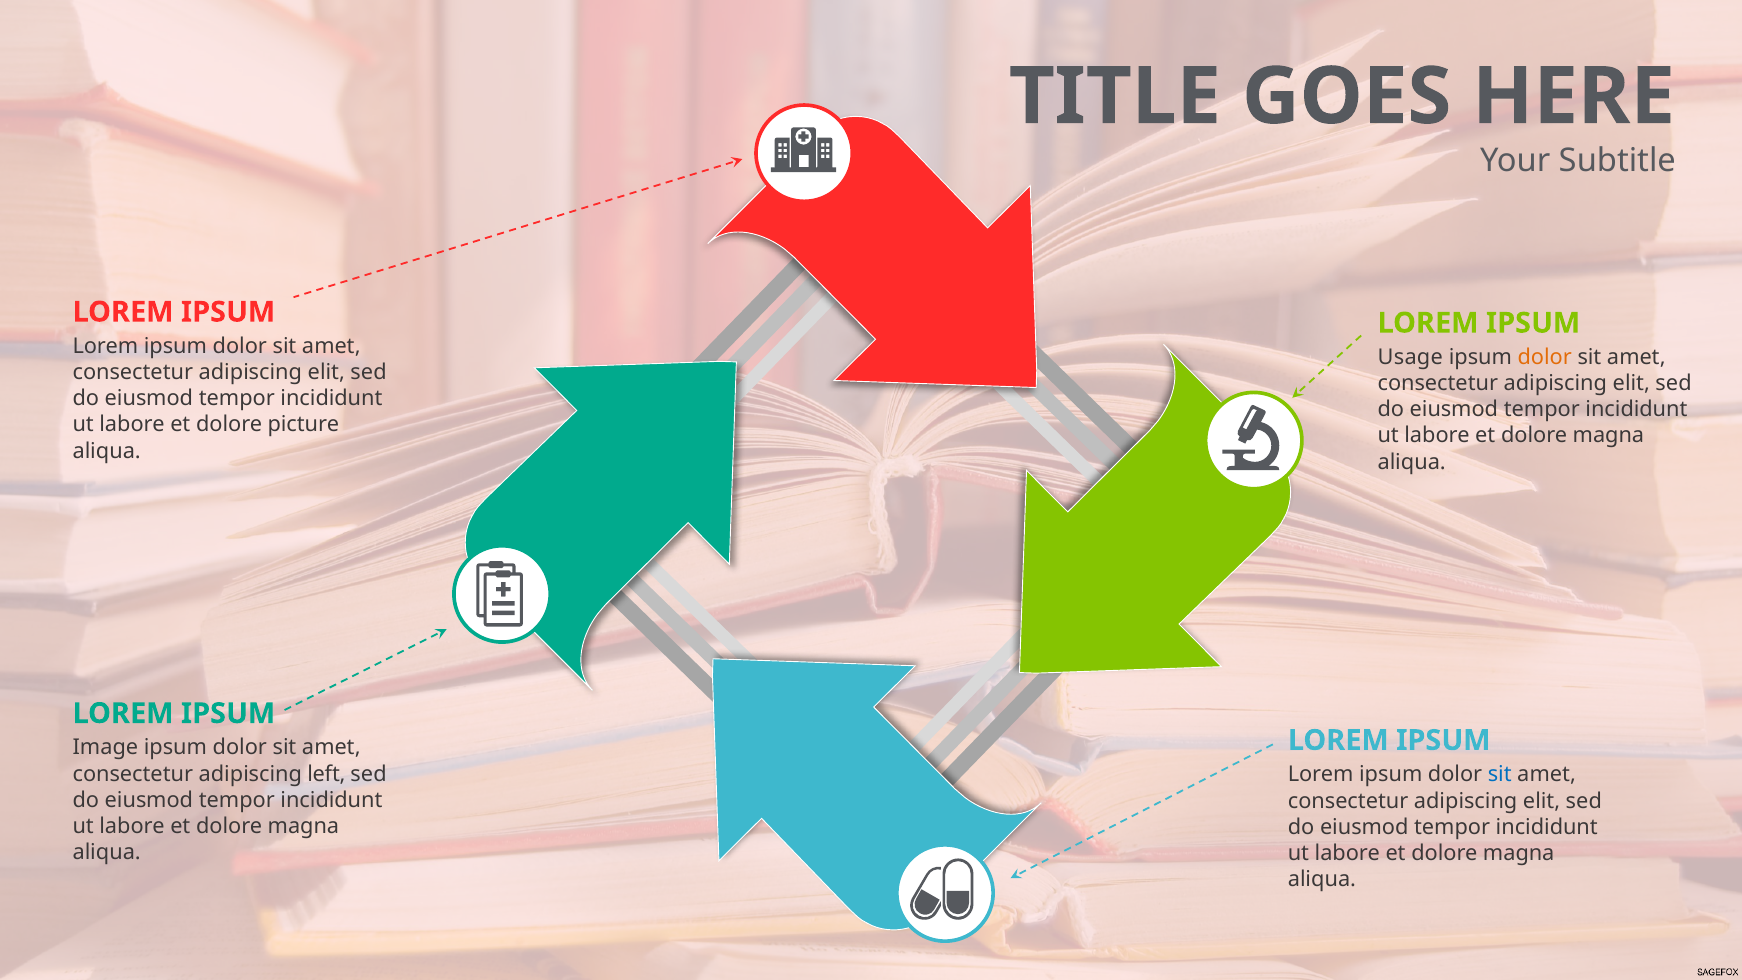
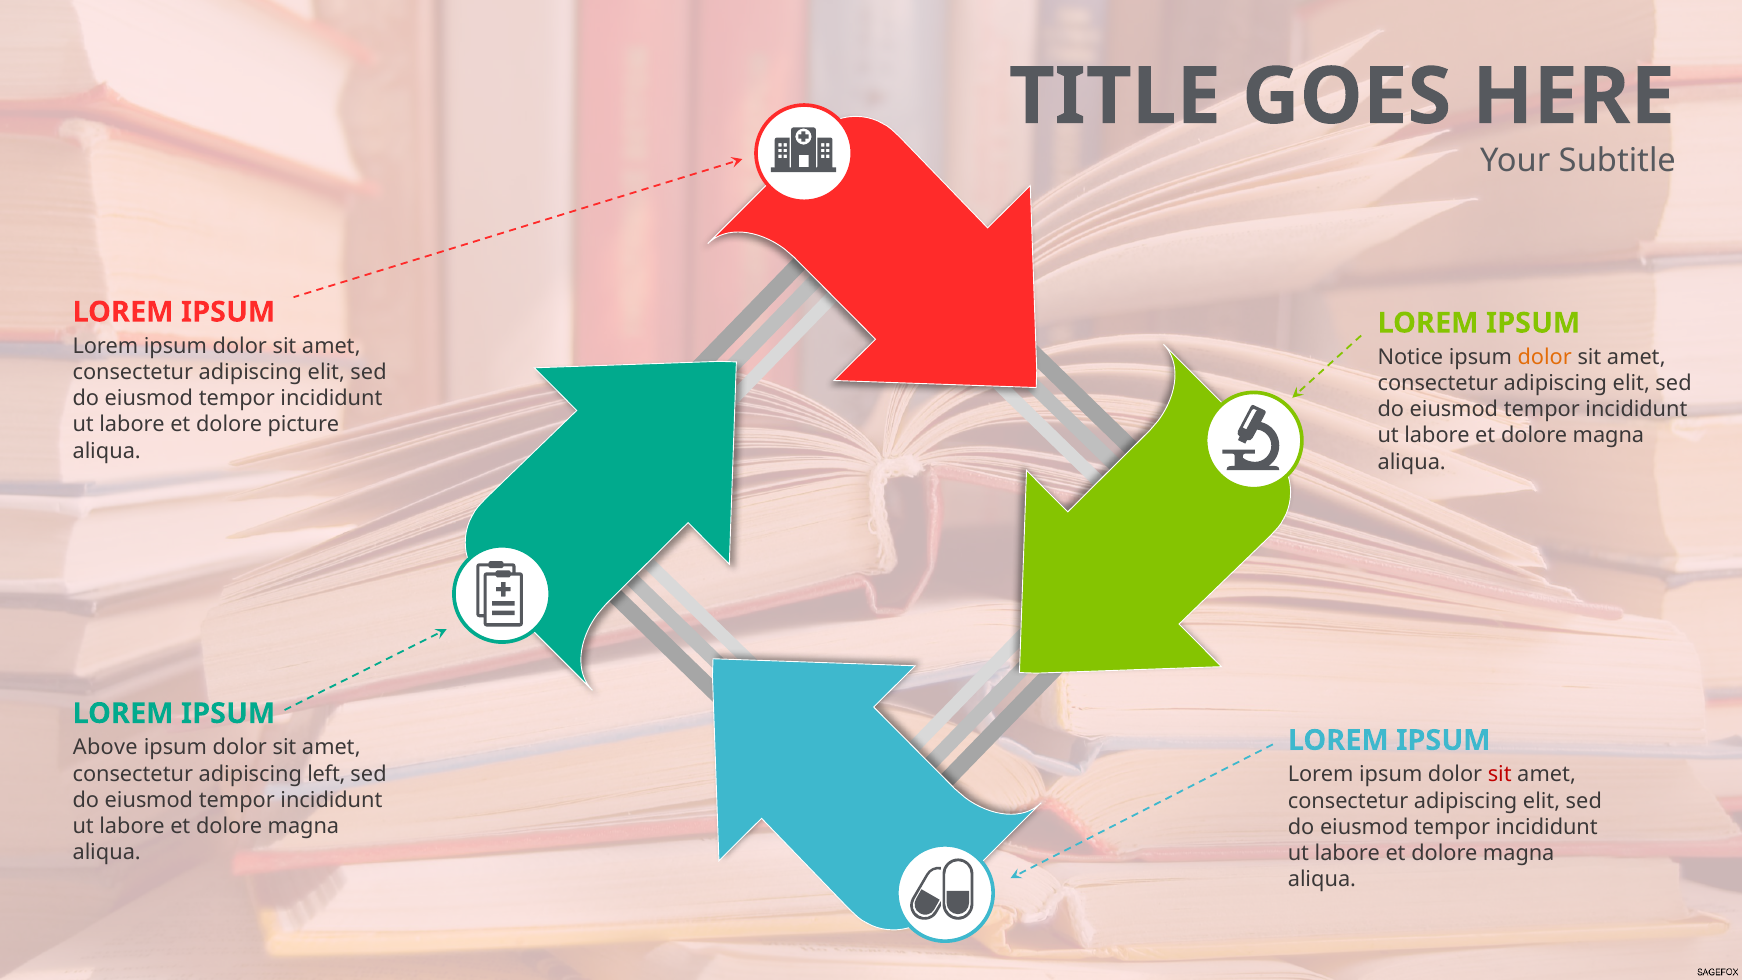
Usage: Usage -> Notice (1410, 357)
Image: Image -> Above (105, 748)
sit colour: blue -> red (1500, 775)
